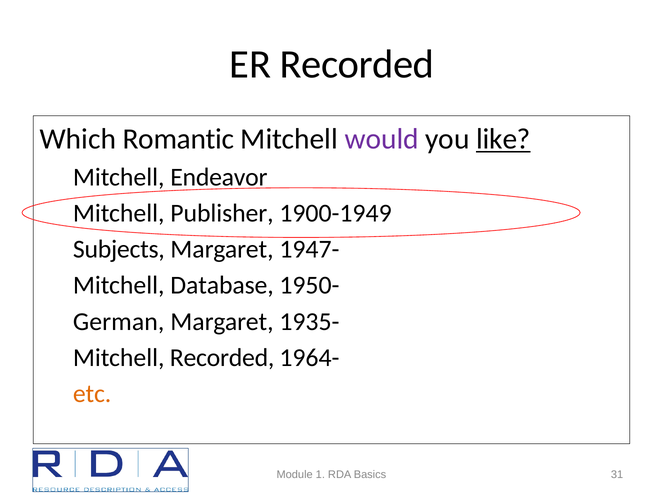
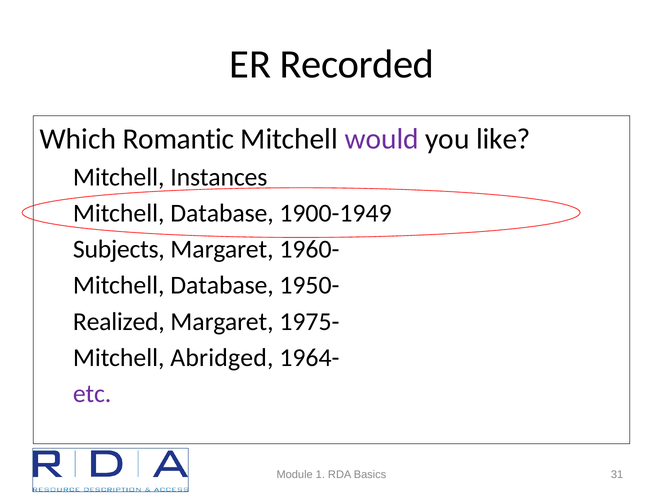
like underline: present -> none (503, 139)
Endeavor: Endeavor -> Instances (219, 177)
Publisher: Publisher -> Database (222, 213)
1947-: 1947- -> 1960- (309, 249)
German: German -> Realized (119, 322)
1935-: 1935- -> 1975- (309, 322)
Mitchell Recorded: Recorded -> Abridged (222, 358)
etc colour: orange -> purple (92, 394)
